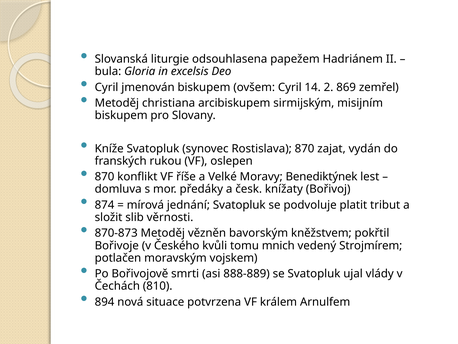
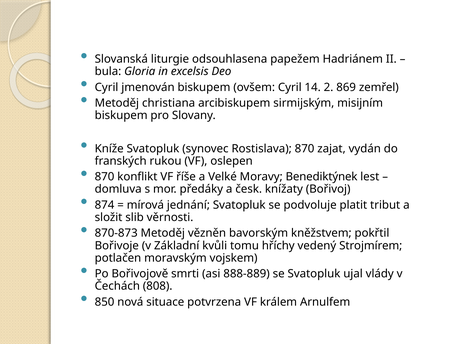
Českého: Českého -> Základní (177, 245)
mnich: mnich -> hříchy (278, 245)
810: 810 -> 808 (158, 286)
894: 894 -> 850 (105, 302)
